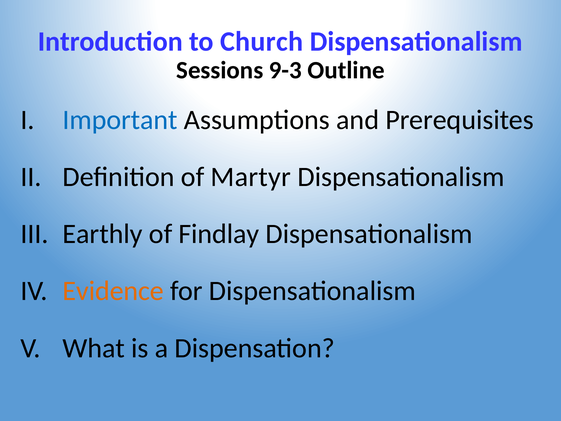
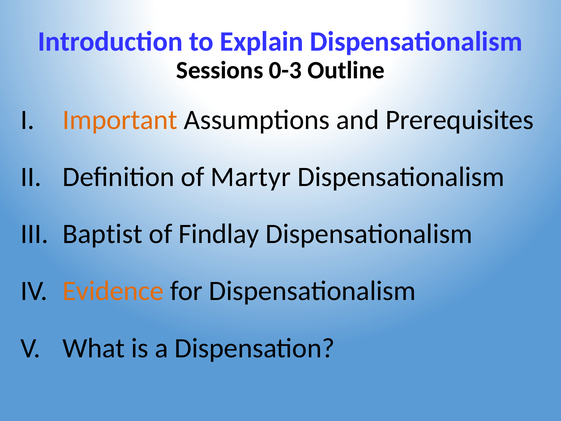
Church: Church -> Explain (262, 42)
9-3: 9-3 -> 0-3 (285, 70)
Important colour: blue -> orange (120, 120)
Earthly: Earthly -> Baptist (102, 234)
